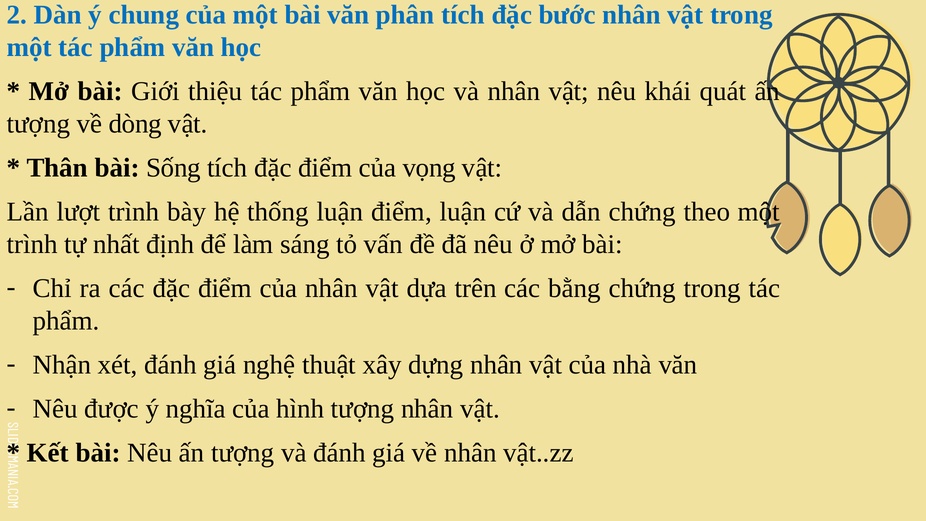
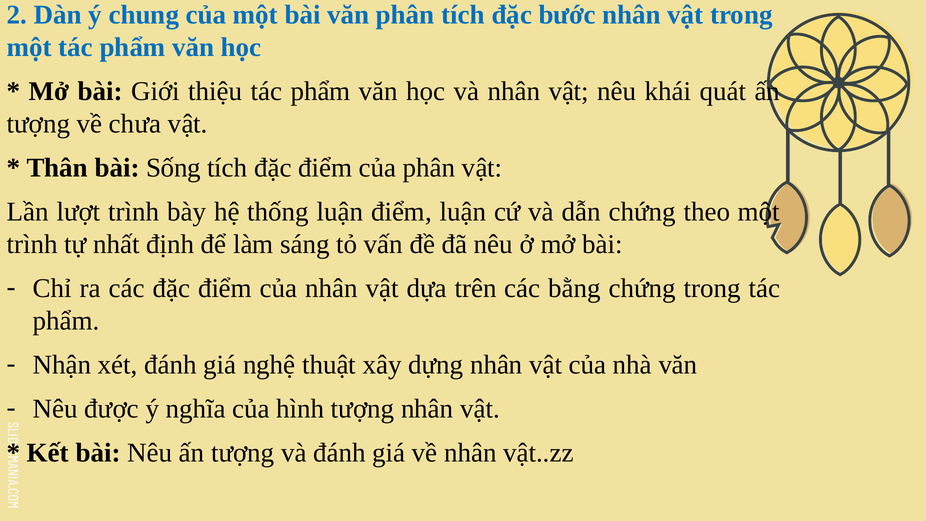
dòng: dòng -> chưa (135, 124)
của vọng: vọng -> phân (429, 168)
